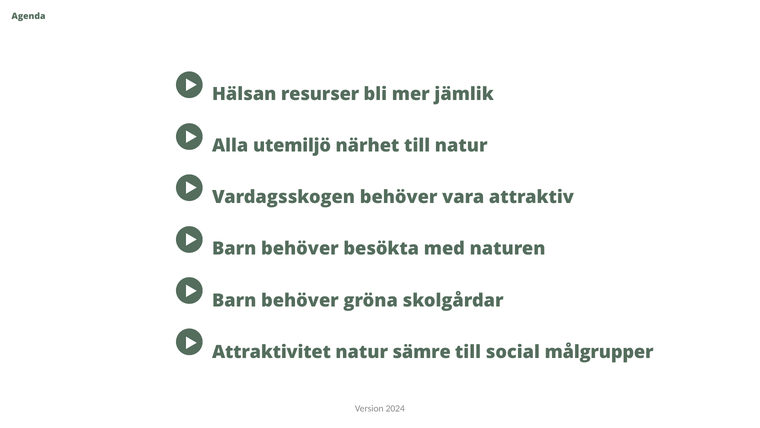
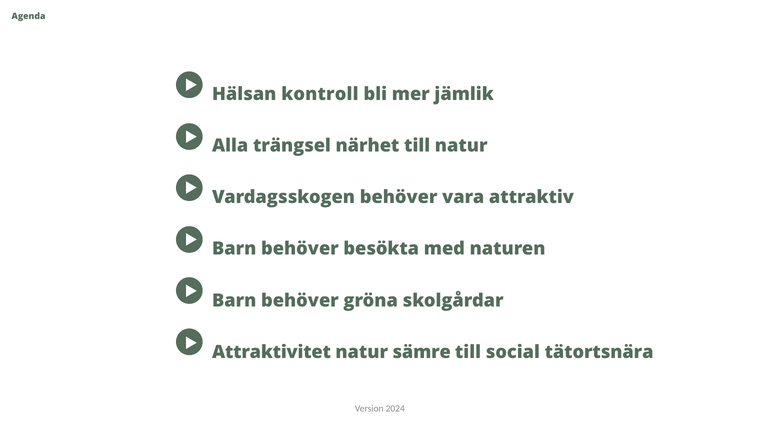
resurser: resurser -> kontroll (320, 94)
utemiljö: utemiljö -> trängsel (292, 145)
målgrupper: målgrupper -> tätortsnära (599, 352)
